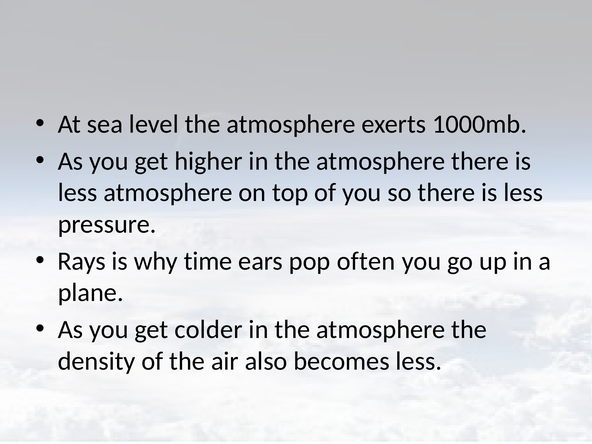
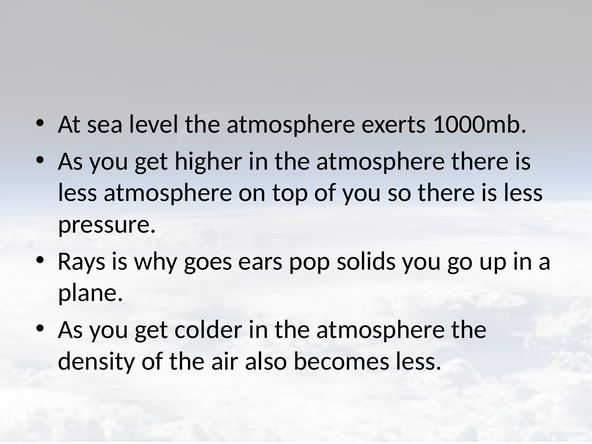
time: time -> goes (208, 261)
often: often -> solids (366, 261)
